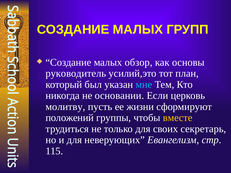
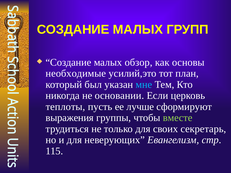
руководитель: руководитель -> необходимые (76, 74)
молитву: молитву -> теплоты (65, 107)
жизни: жизни -> лучше (140, 107)
положений: положений -> выражения (70, 118)
вместе colour: yellow -> light green (178, 118)
